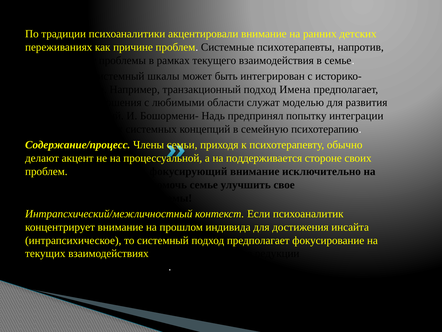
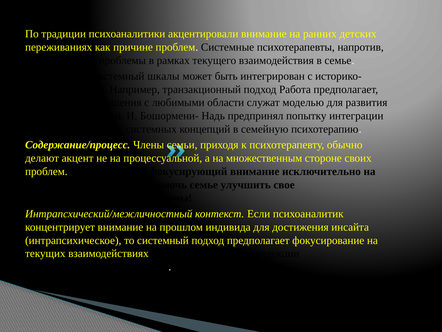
Имена: Имена -> Работа (295, 89)
поддерживается: поддерживается -> множественным (264, 158)
